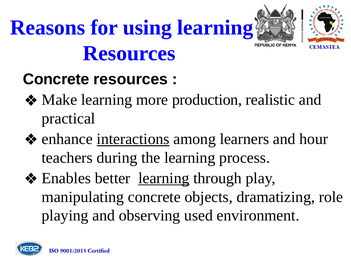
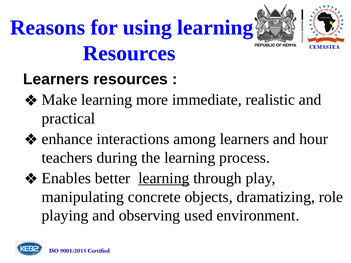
Concrete: Concrete -> Learners (56, 79)
production: production -> immediate (207, 100)
interactions underline: present -> none (133, 139)
